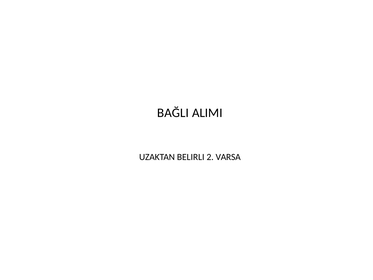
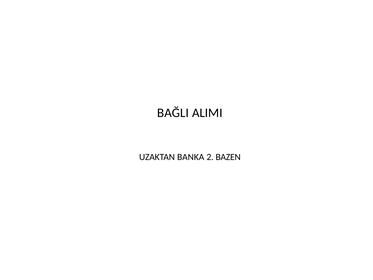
BELIRLI: BELIRLI -> BANKA (191, 157)
VARSA: VARSA -> BAZEN (228, 157)
